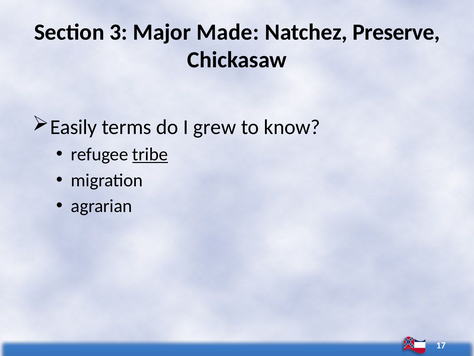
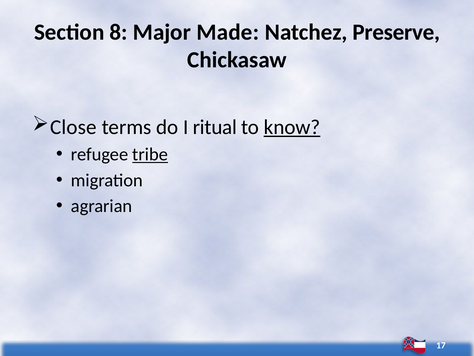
3: 3 -> 8 (119, 32)
Easily: Easily -> Close (73, 127)
grew: grew -> ritual (215, 127)
know underline: none -> present (292, 127)
